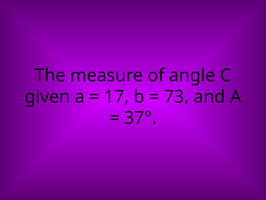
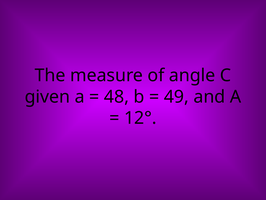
17: 17 -> 48 (116, 97)
73: 73 -> 49 (176, 97)
37°: 37° -> 12° (140, 118)
